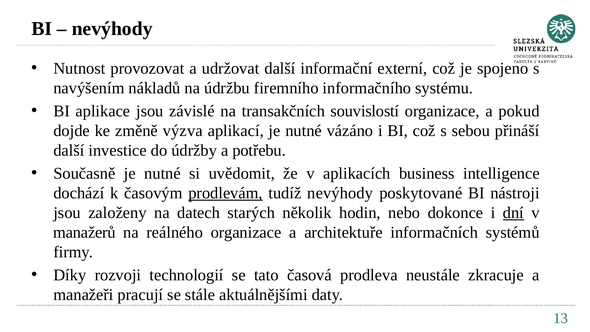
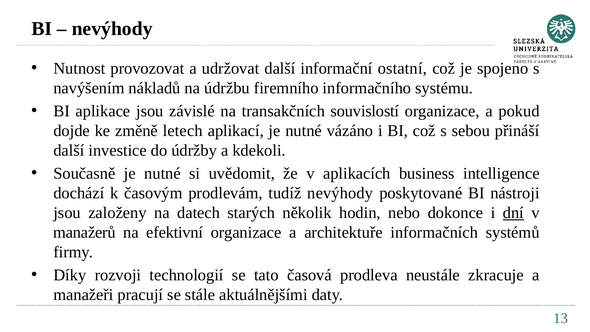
externí: externí -> ostatní (402, 68)
výzva: výzva -> letech (183, 131)
potřebu: potřebu -> kdekoli (259, 150)
prodlevám underline: present -> none (226, 193)
reálného: reálného -> efektivní (175, 232)
